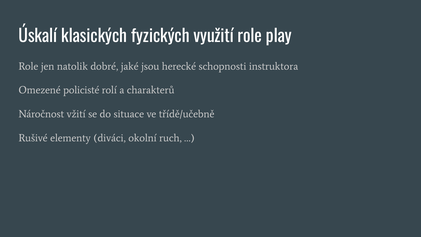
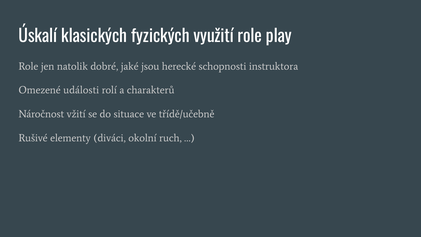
policisté: policisté -> události (81, 90)
